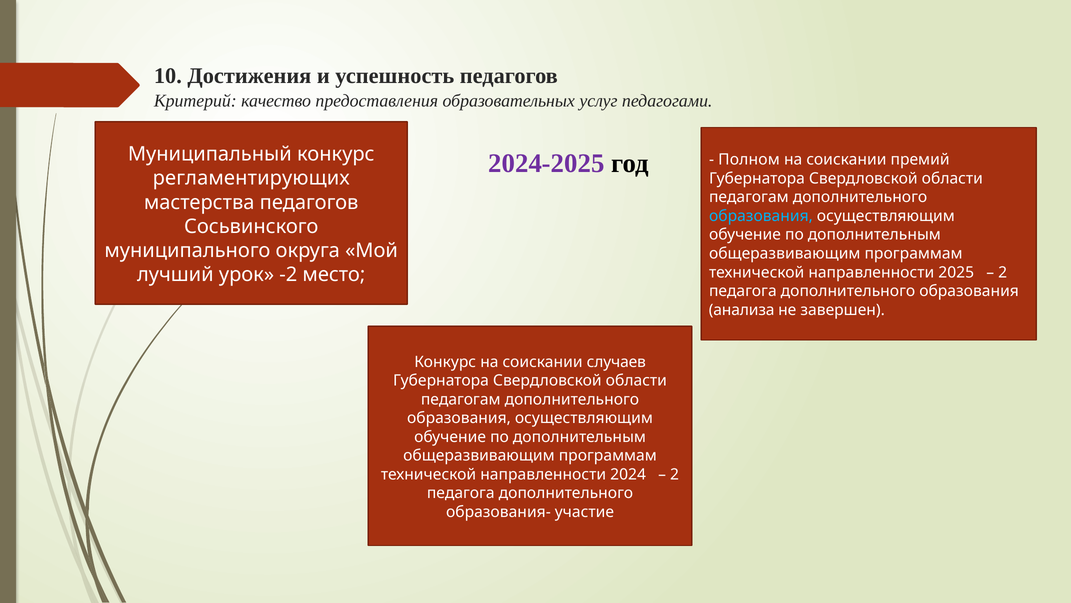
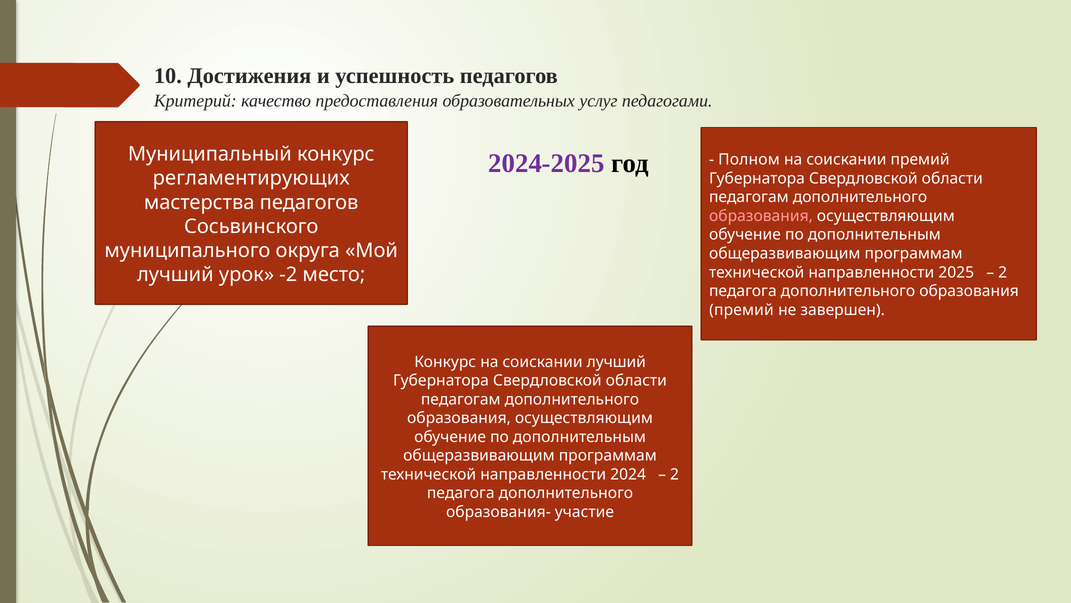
образования colour: light blue -> pink (761, 216)
анализа: анализа -> премий (742, 310)
соискании случаев: случаев -> лучший (616, 362)
